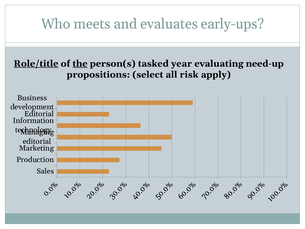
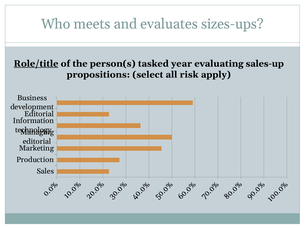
early-ups: early-ups -> sizes-ups (232, 24)
the underline: present -> none (80, 64)
need-up: need-up -> sales-up (265, 64)
